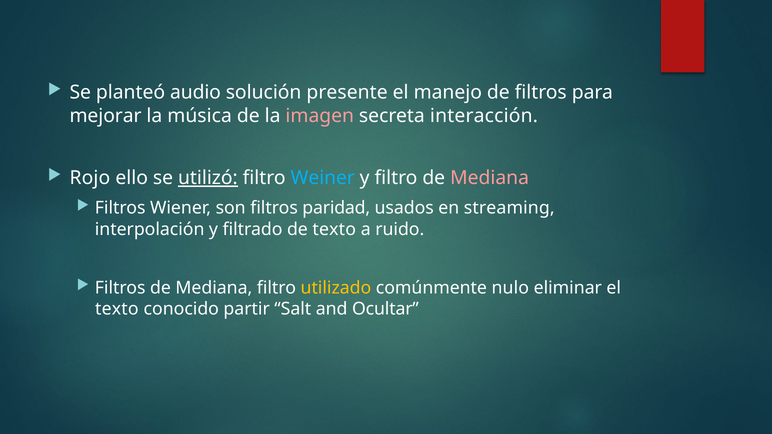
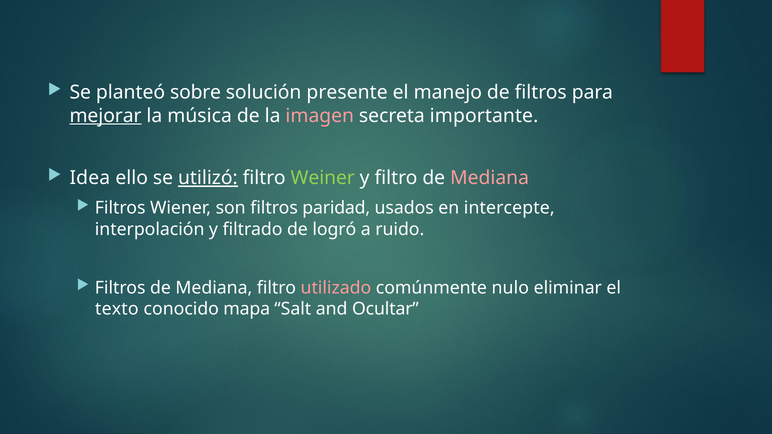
audio: audio -> sobre (196, 93)
mejorar underline: none -> present (106, 116)
interacción: interacción -> importante (484, 116)
Rojo: Rojo -> Idea (90, 178)
Weiner colour: light blue -> light green (323, 178)
streaming: streaming -> intercepte (509, 208)
de texto: texto -> logró (334, 229)
utilizado colour: yellow -> pink (336, 288)
partir: partir -> mapa (247, 309)
